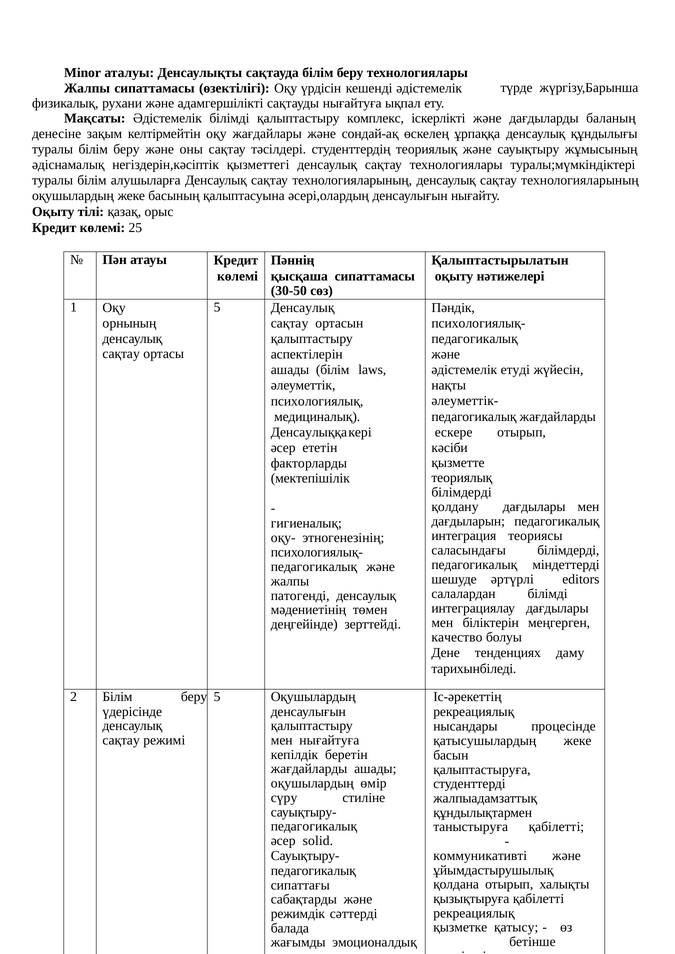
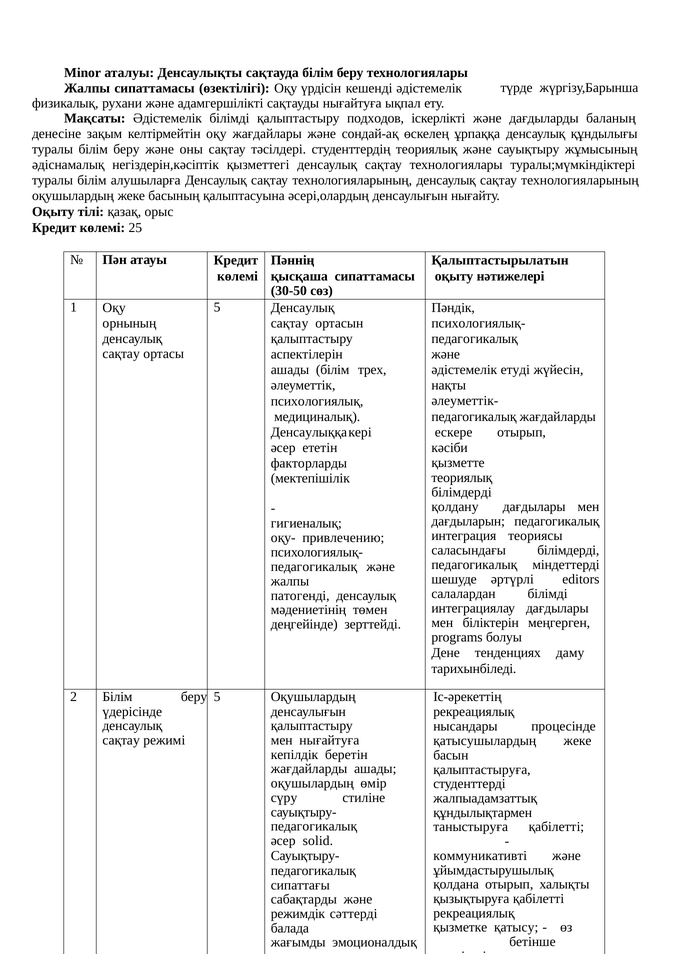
комплекс: комплекс -> подходов (376, 118)
laws: laws -> трех (372, 370)
этногенезінің: этногенезінің -> привлечению (343, 537)
качество: качество -> programs (457, 637)
